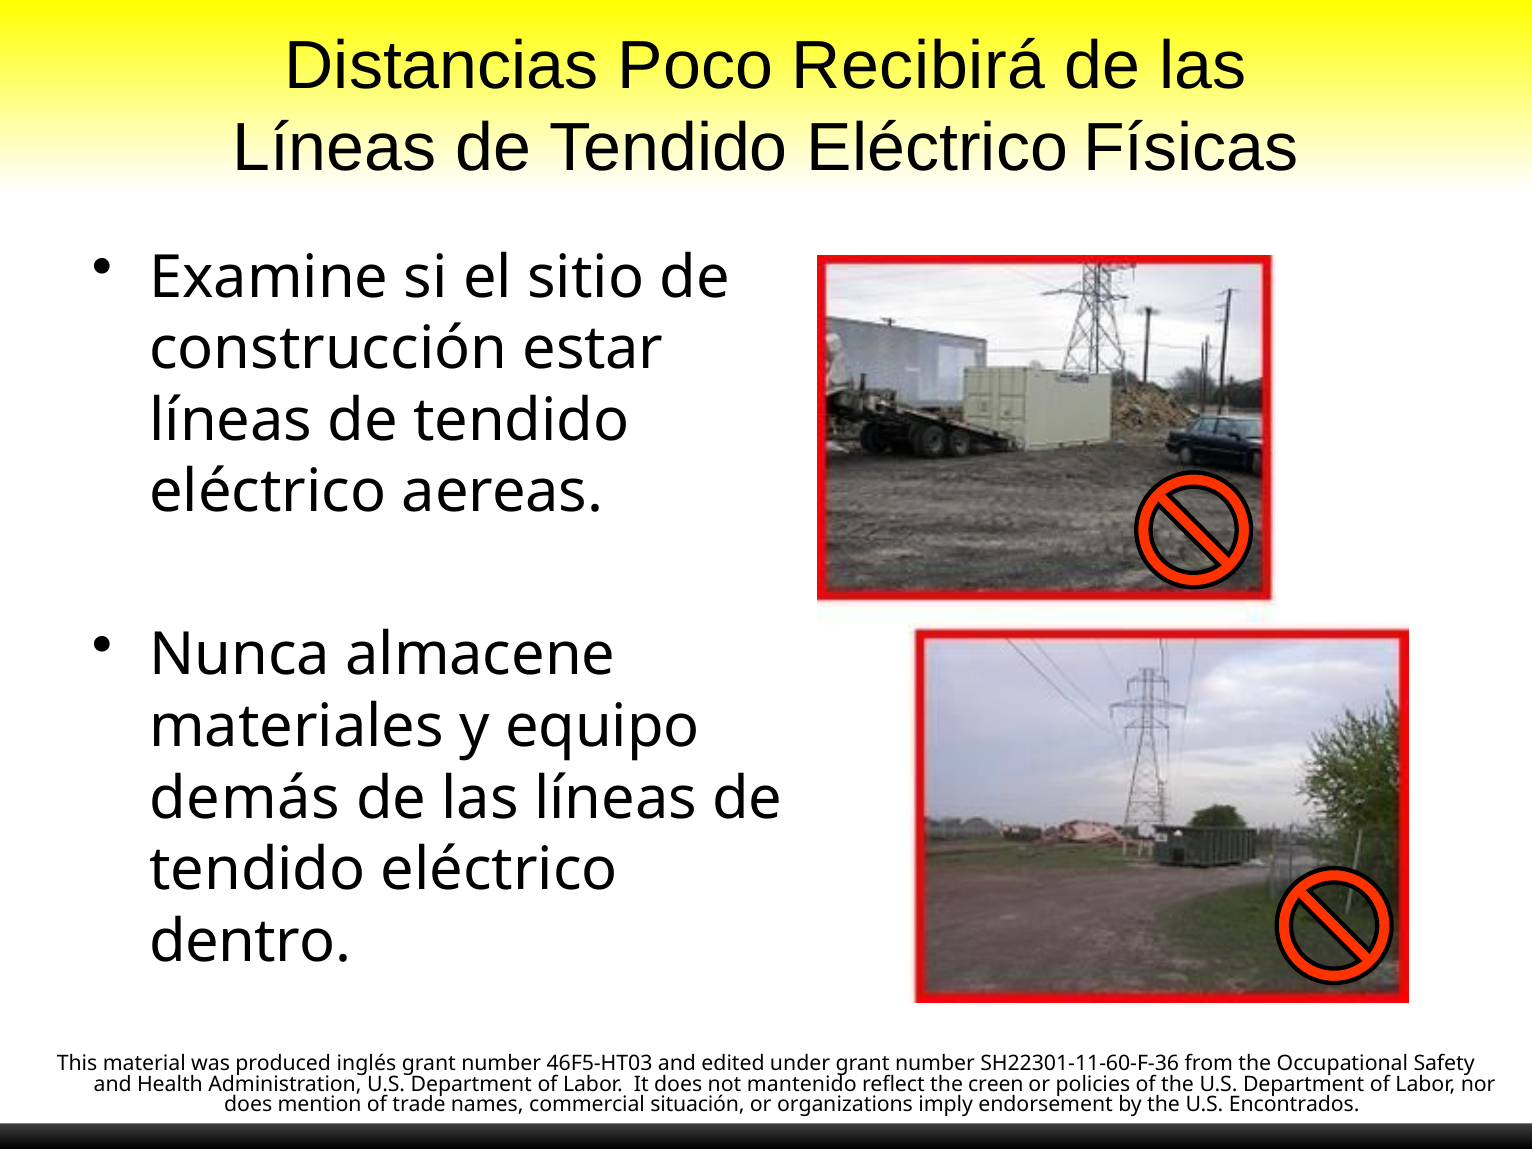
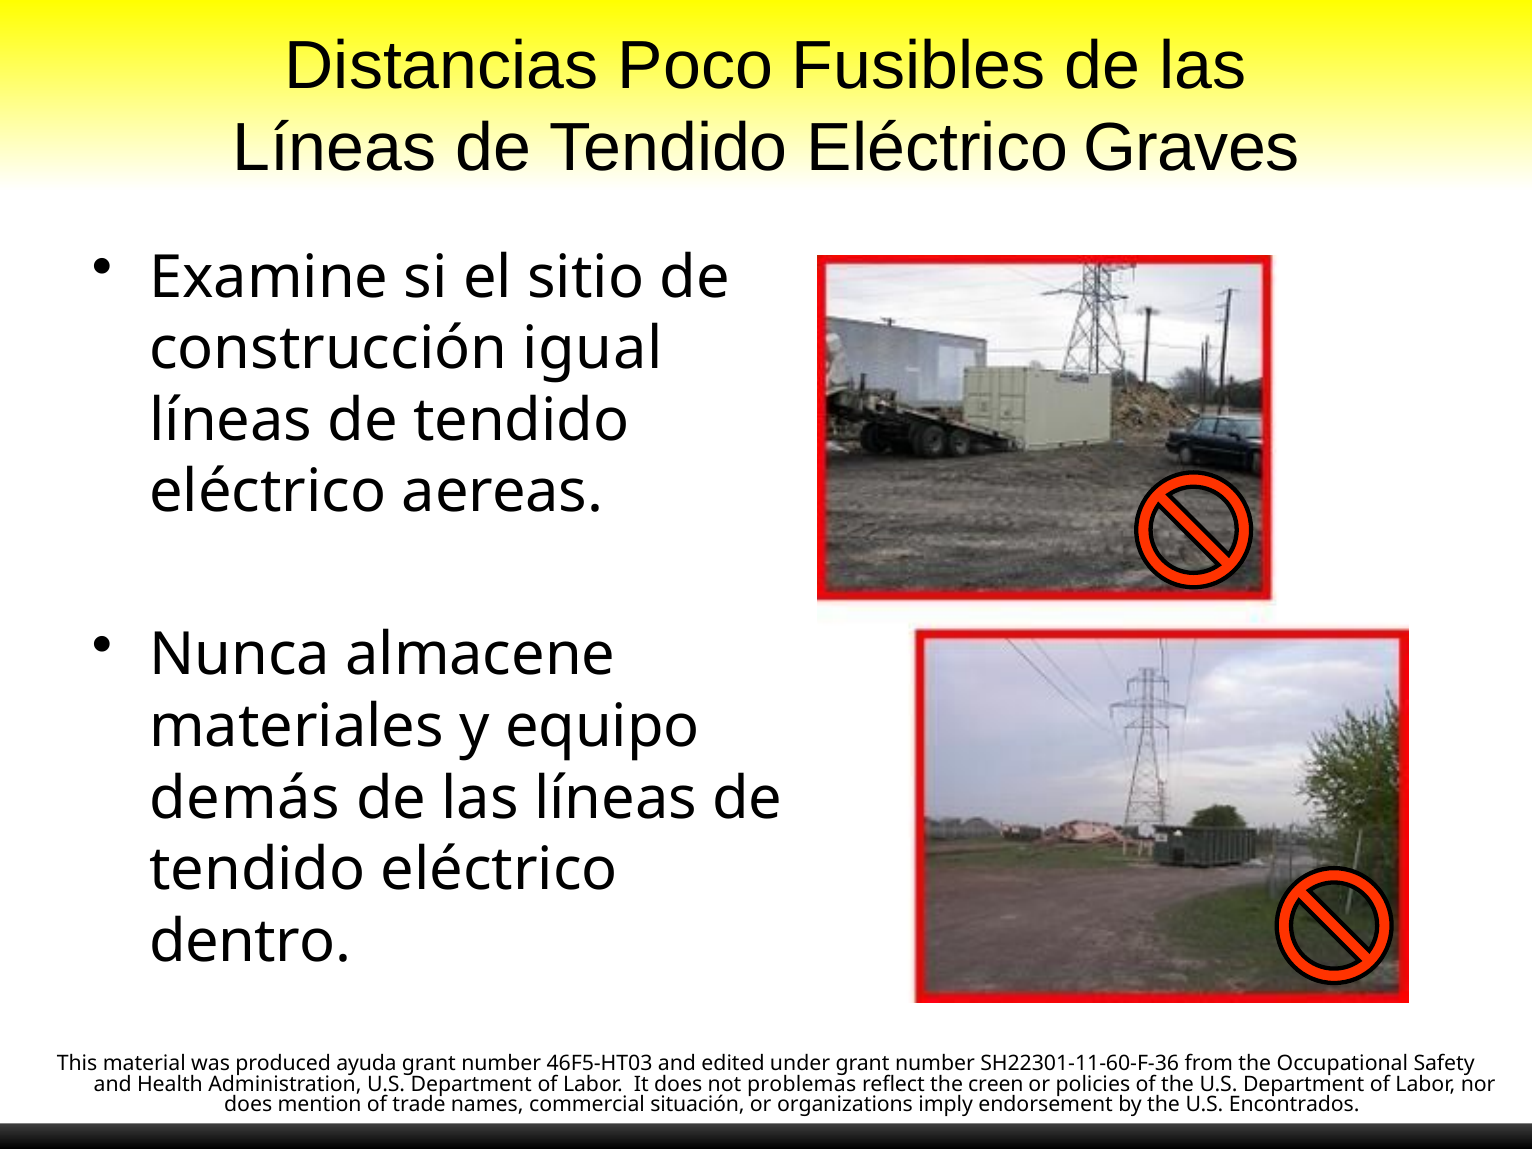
Recibirá: Recibirá -> Fusibles (919, 66)
Físicas: Físicas -> Graves (1191, 148)
estar: estar -> igual (593, 349)
inglés: inglés -> ayuda (367, 1064)
mantenido: mantenido -> problemas (802, 1084)
